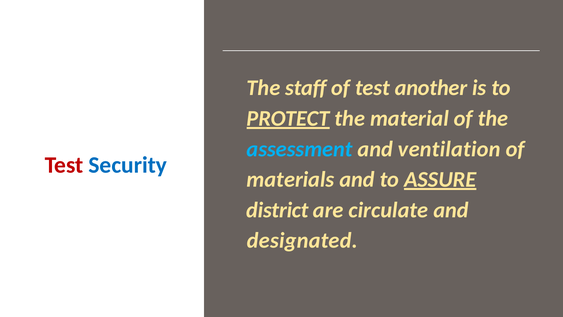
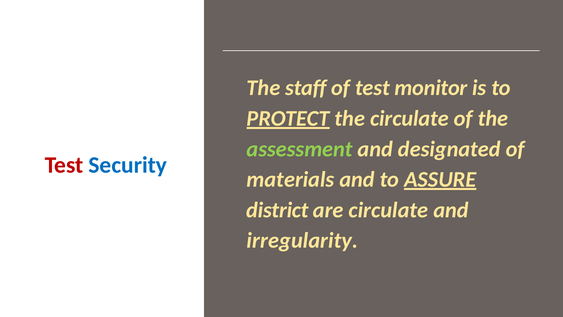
another: another -> monitor (431, 88)
the material: material -> circulate (409, 118)
assessment colour: light blue -> light green (300, 149)
ventilation: ventilation -> designated (449, 149)
designated: designated -> irregularity (302, 240)
